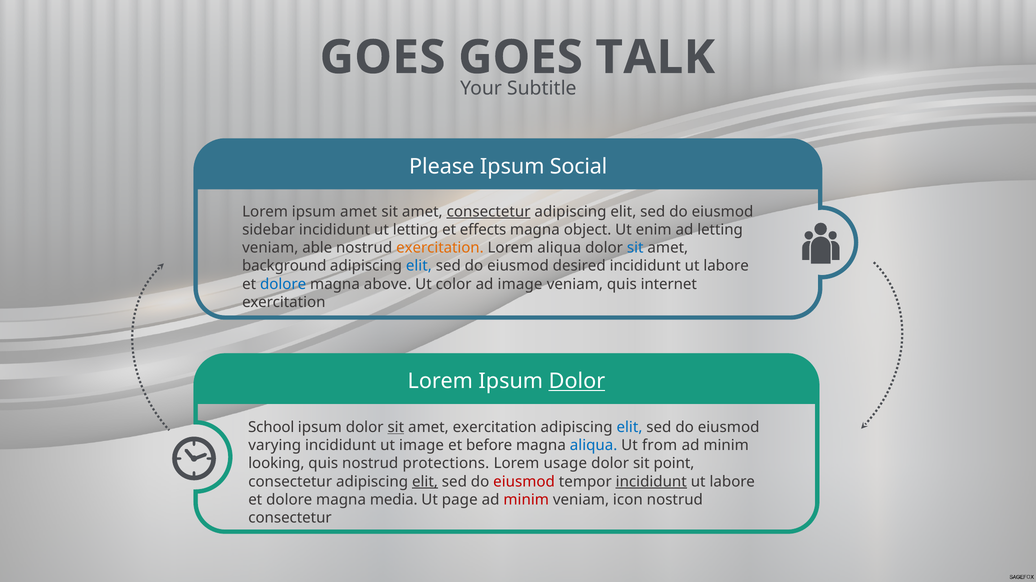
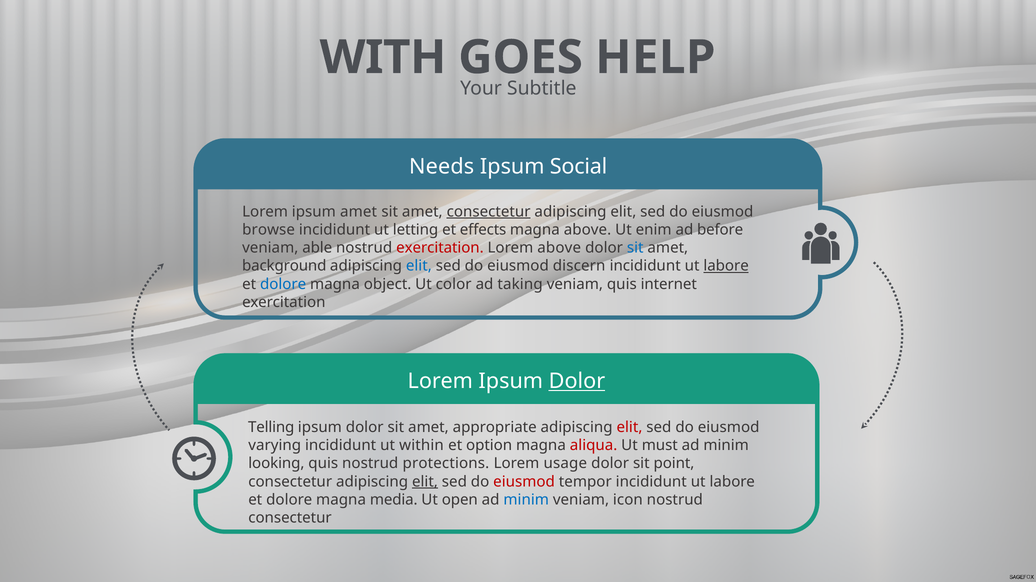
GOES: GOES -> WITH (383, 58)
TALK: TALK -> HELP (655, 58)
Please: Please -> Needs (442, 167)
sidebar: sidebar -> browse (269, 230)
magna object: object -> above (588, 230)
ad letting: letting -> before (720, 230)
exercitation colour: orange -> red (440, 248)
Lorem aliqua: aliqua -> above (559, 248)
desired: desired -> discern (579, 266)
labore underline: none -> present (726, 266)
above: above -> object (388, 284)
ad image: image -> taking (520, 284)
School: School -> Telling (271, 428)
sit underline: present -> none (396, 428)
amet exercitation: exercitation -> appropriate (495, 428)
elit colour: blue -> red (629, 428)
ut image: image -> within (422, 446)
before: before -> option (489, 446)
aliqua colour: blue -> red (594, 446)
from: from -> must (660, 446)
incididunt underline: present -> none (651, 482)
page: page -> open (460, 500)
minim colour: red -> blue (526, 500)
